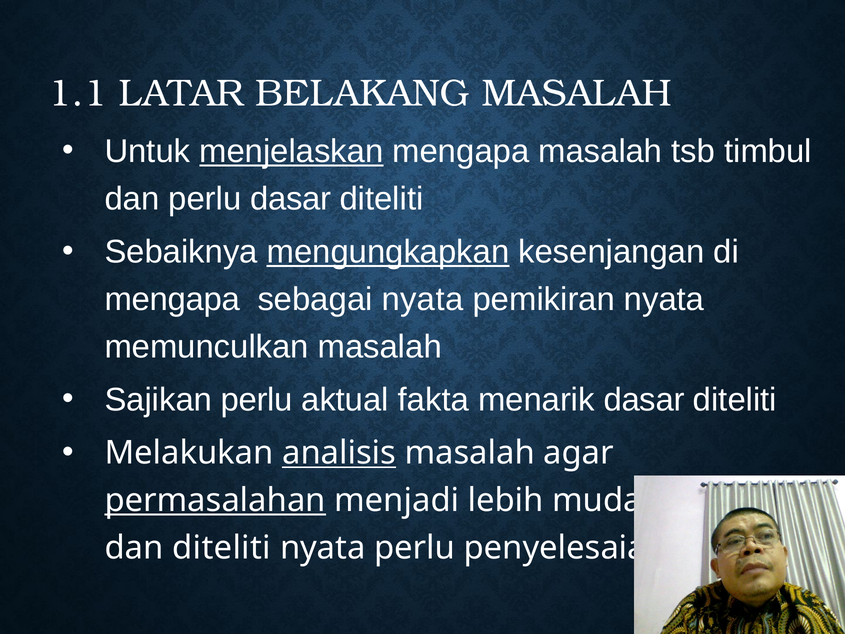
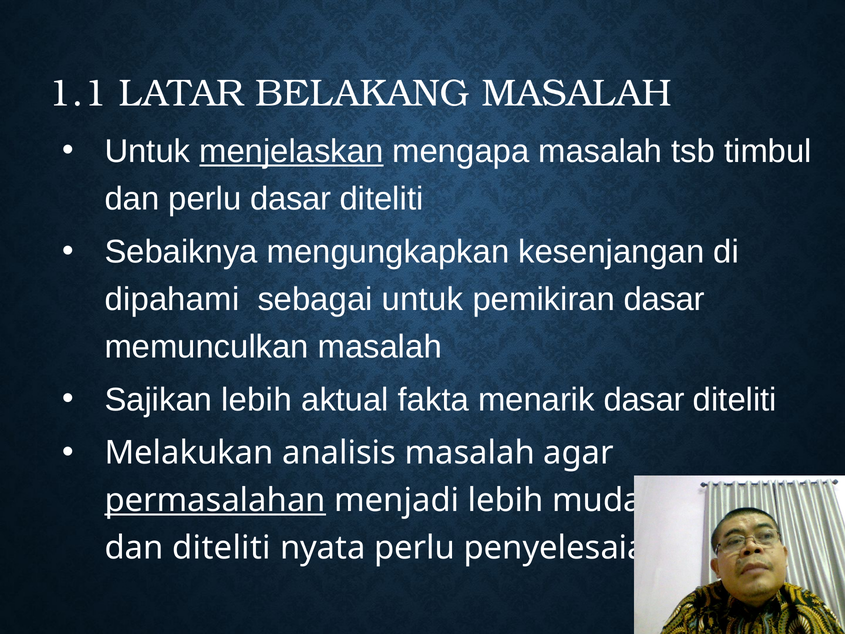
mengungkapkan underline: present -> none (388, 252)
mengapa: mengapa -> dipahami (172, 299)
sebagai nyata: nyata -> untuk (422, 299)
pemikiran nyata: nyata -> dasar (664, 299)
Sajikan perlu: perlu -> lebih (256, 400)
analisis underline: present -> none (339, 453)
